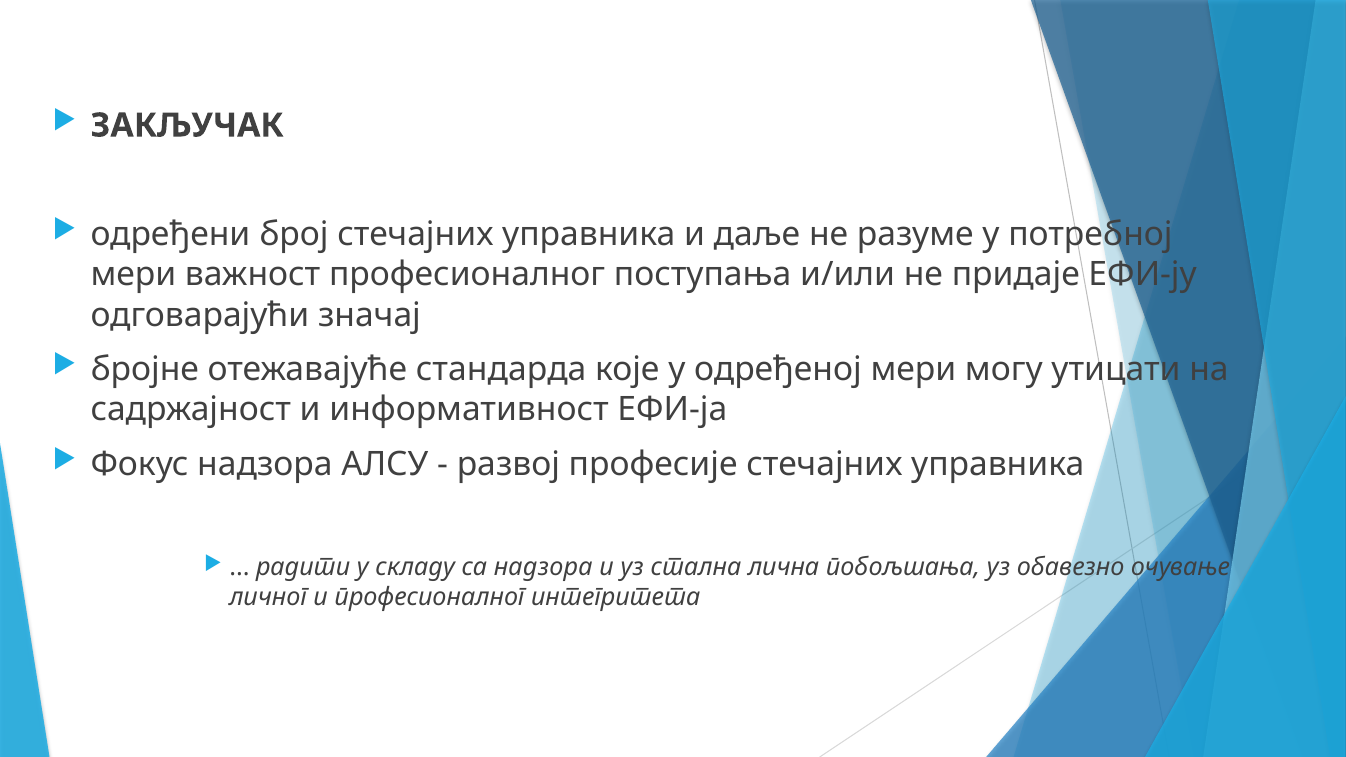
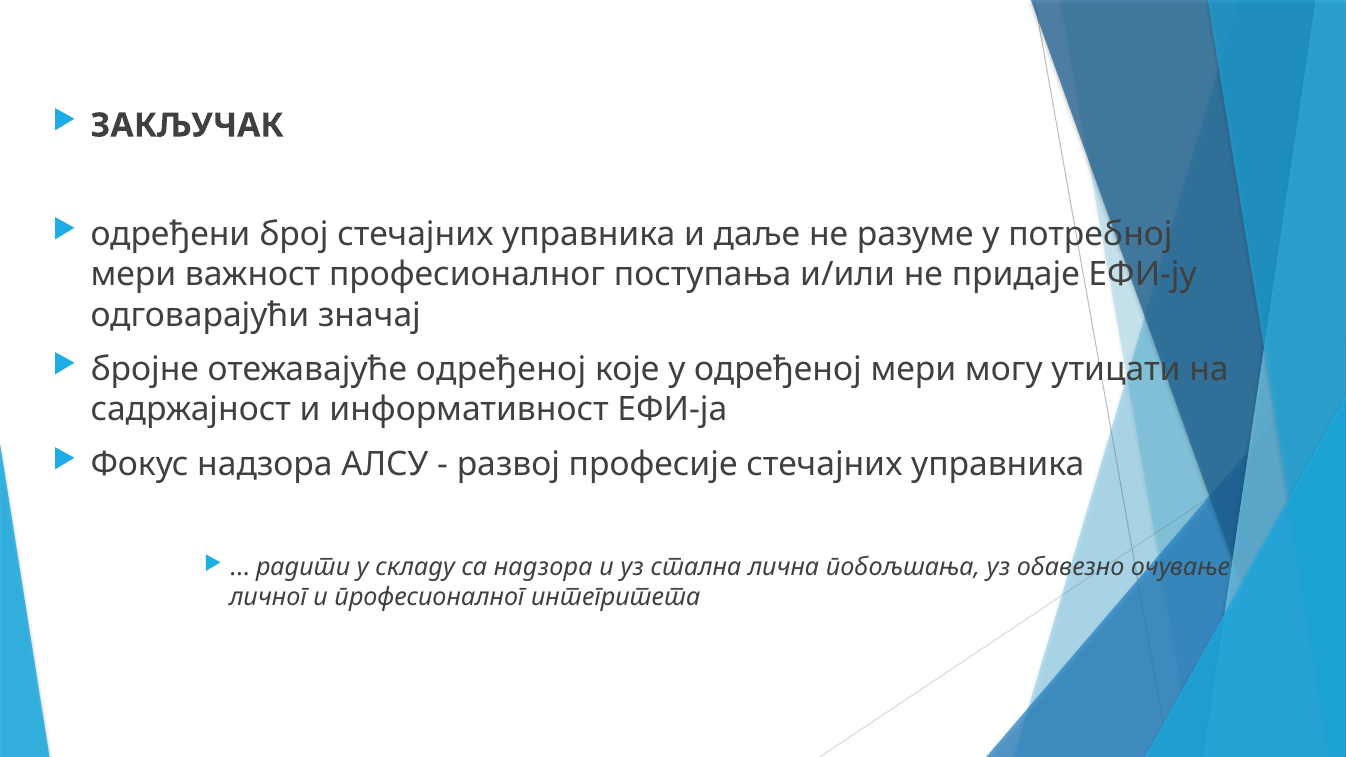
отежавајуће стандарда: стандарда -> одређеној (501, 369)
